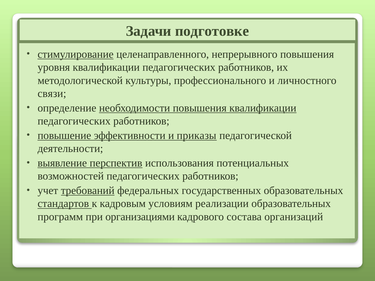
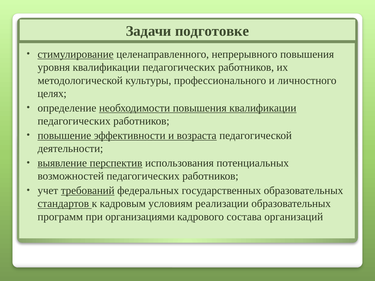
связи: связи -> целях (52, 94)
приказы: приказы -> возраста (197, 136)
